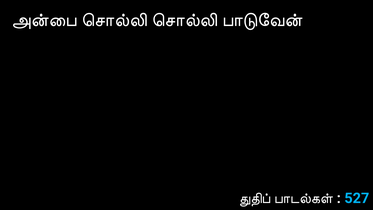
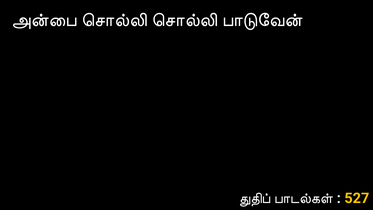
527 colour: light blue -> yellow (357, 198)
